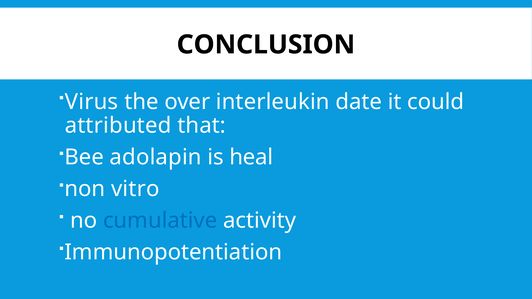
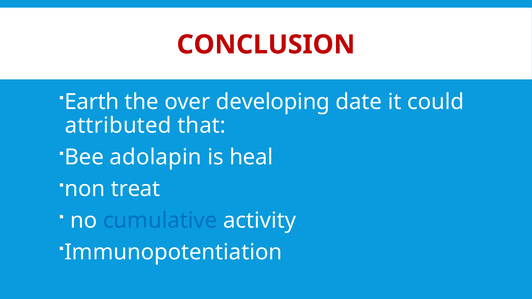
CONCLUSION colour: black -> red (266, 45)
Virus: Virus -> Earth (92, 102)
interleukin: interleukin -> developing (273, 102)
vitro: vitro -> treat (136, 189)
